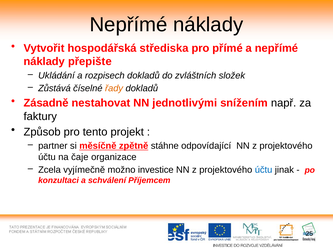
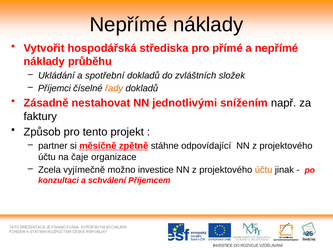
přepište: přepište -> průběhu (90, 61)
rozpisech: rozpisech -> spotřební (105, 75)
Zůstává: Zůstává -> Příjemci (54, 88)
účtu colour: blue -> orange (264, 170)
